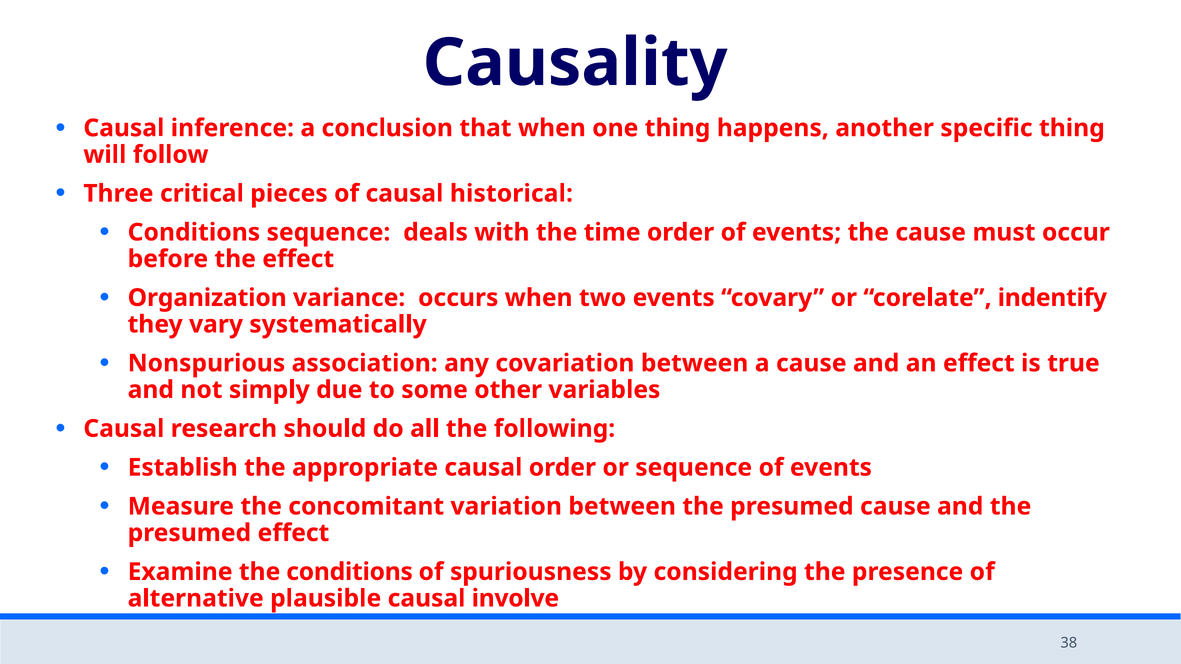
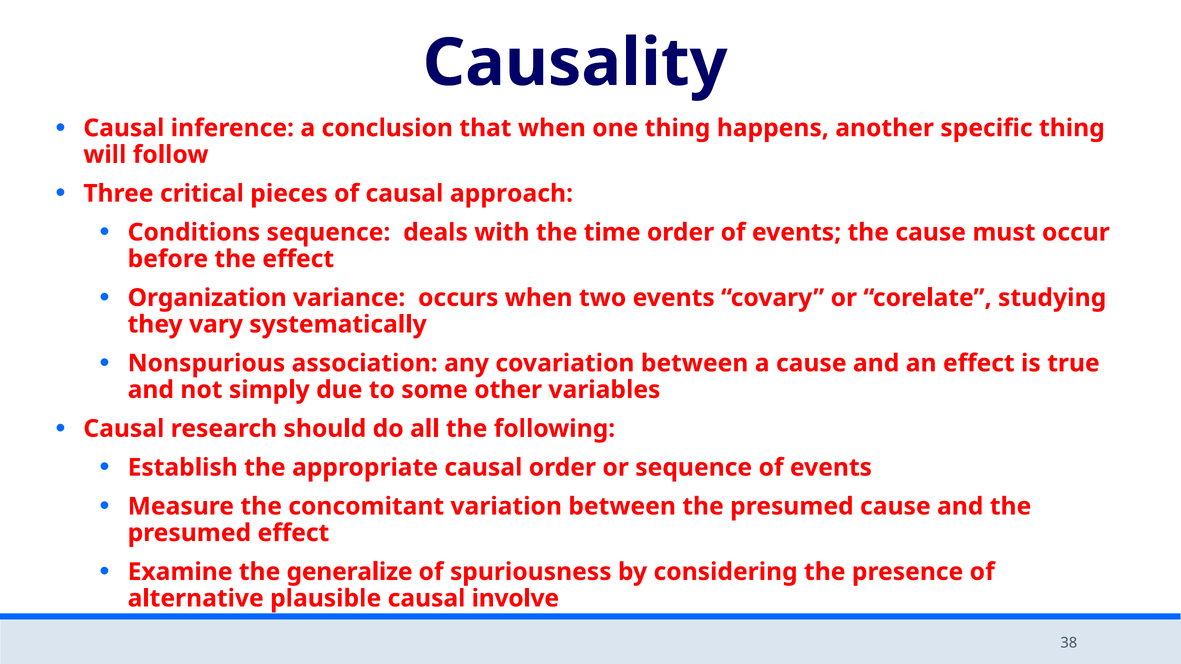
historical: historical -> approach (511, 194)
indentify: indentify -> studying (1052, 298)
the conditions: conditions -> generalize (350, 572)
